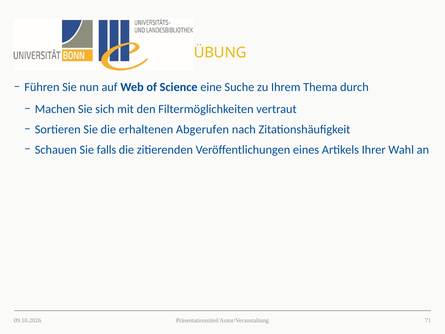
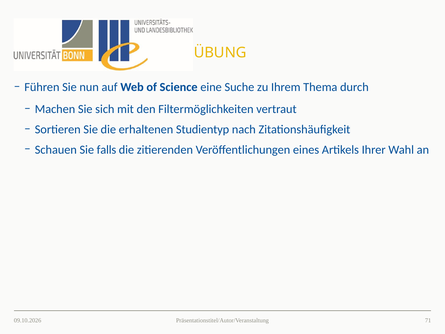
Abgerufen: Abgerufen -> Studientyp (203, 129)
